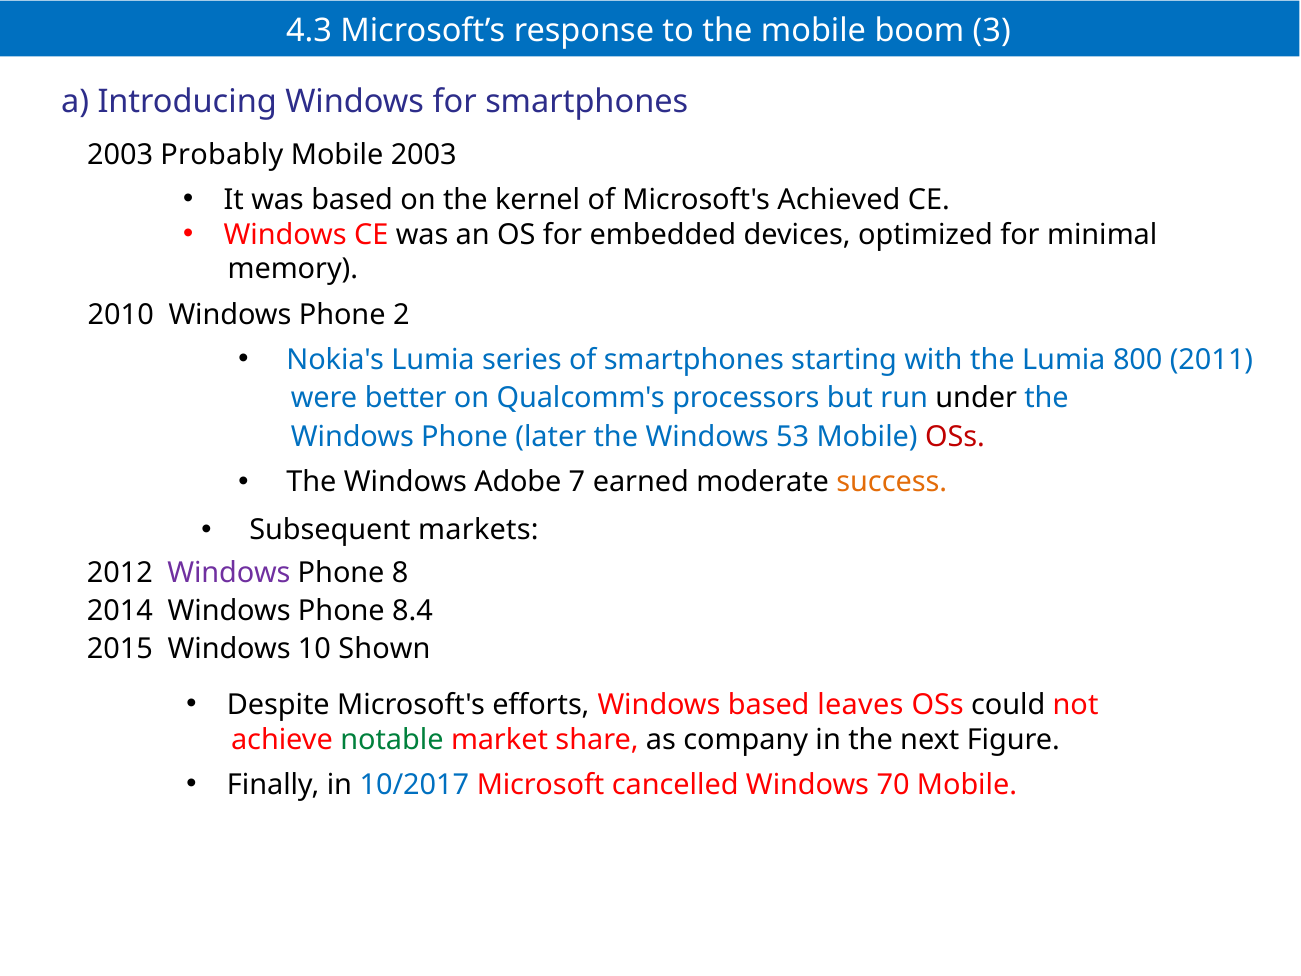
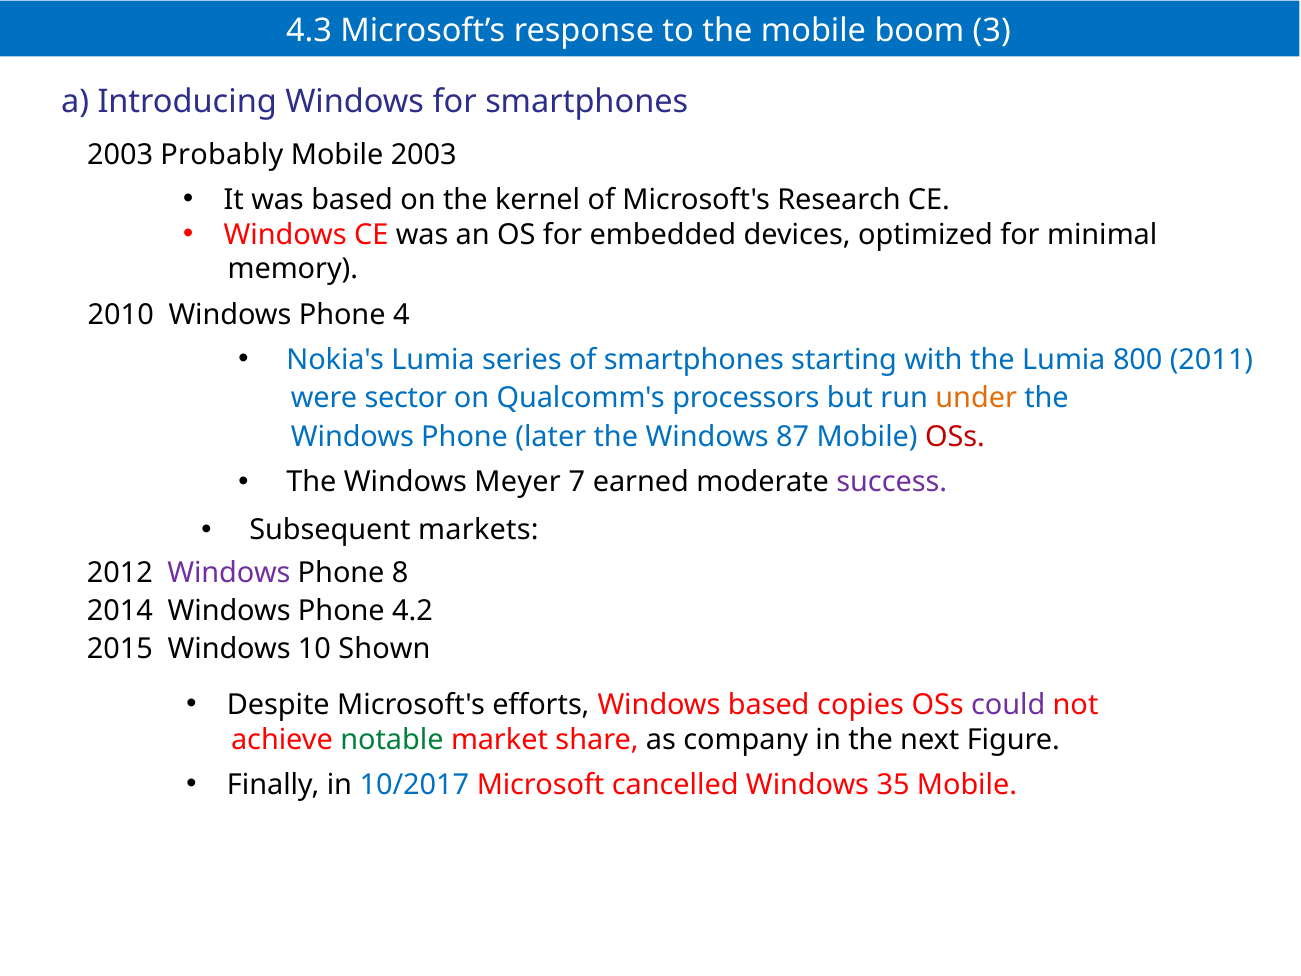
Achieved: Achieved -> Research (839, 200)
2: 2 -> 4 (401, 315)
better: better -> sector (406, 398)
under colour: black -> orange (976, 398)
53: 53 -> 87 (793, 437)
Adobe: Adobe -> Meyer (518, 482)
success colour: orange -> purple (892, 482)
8.4: 8.4 -> 4.2 (413, 611)
leaves: leaves -> copies (861, 705)
could colour: black -> purple (1008, 705)
70: 70 -> 35 (893, 785)
